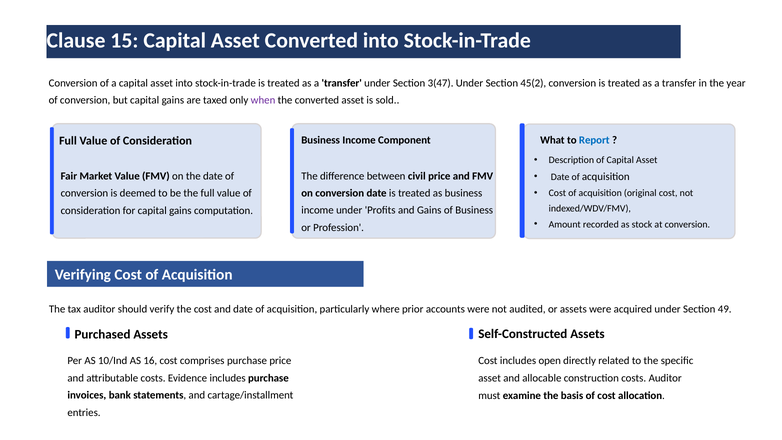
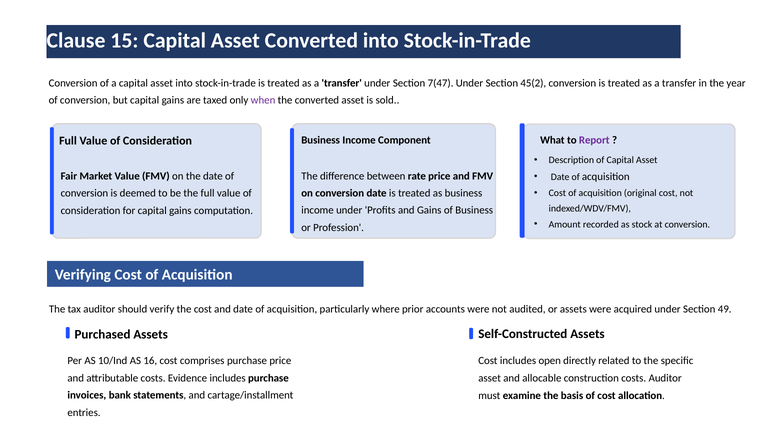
3(47: 3(47 -> 7(47 (441, 83)
Report colour: blue -> purple (594, 140)
civil: civil -> rate (417, 176)
